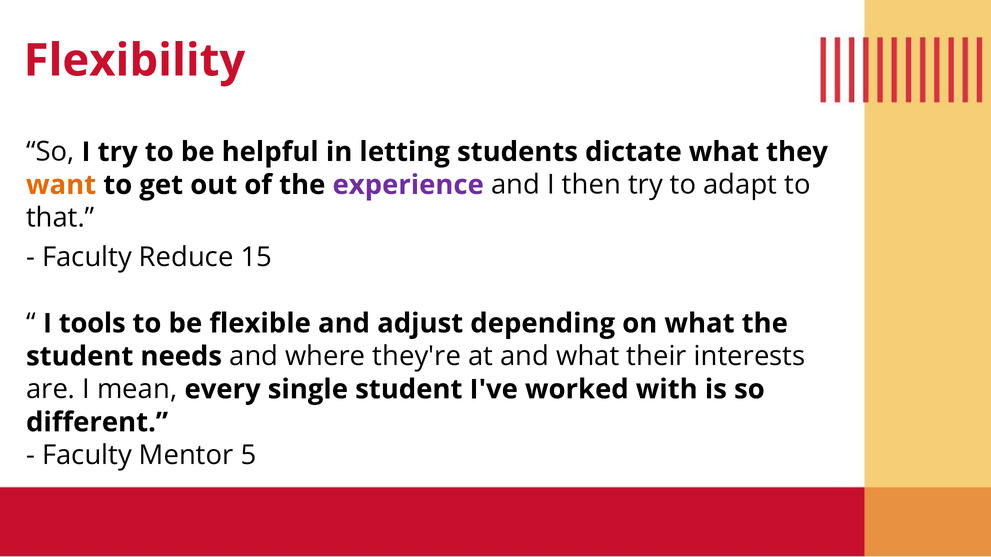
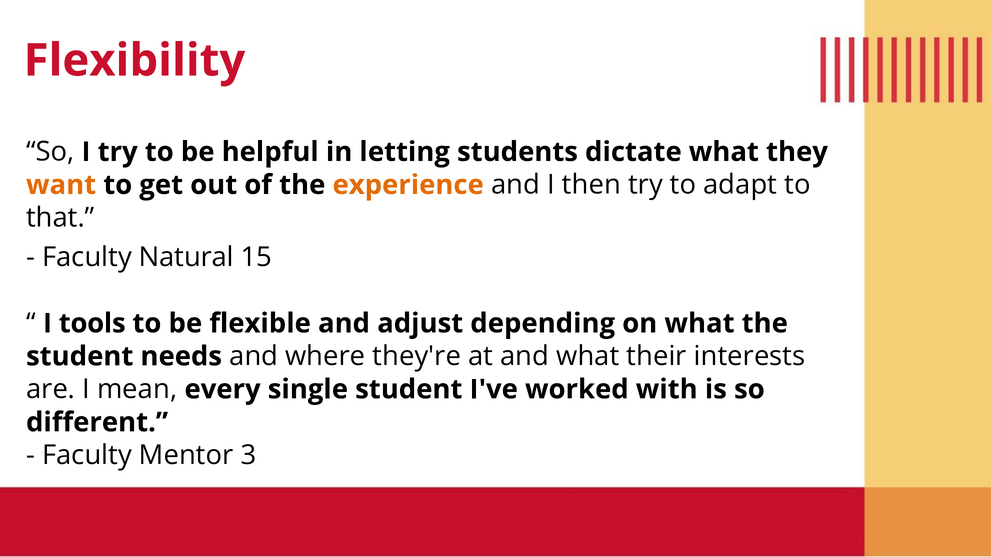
experience colour: purple -> orange (408, 185)
Reduce: Reduce -> Natural (186, 258)
5: 5 -> 3 (248, 456)
